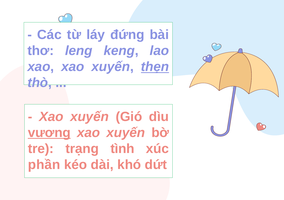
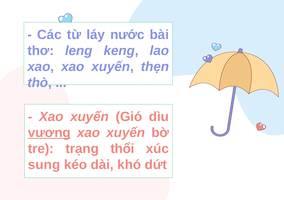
đứng: đứng -> nước (127, 35)
thẹn underline: present -> none (155, 67)
tình: tình -> thổi (122, 149)
phần: phần -> sung (44, 165)
